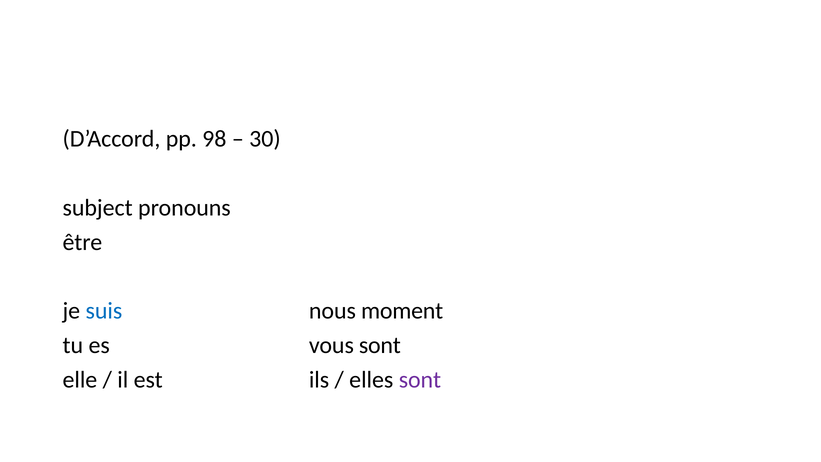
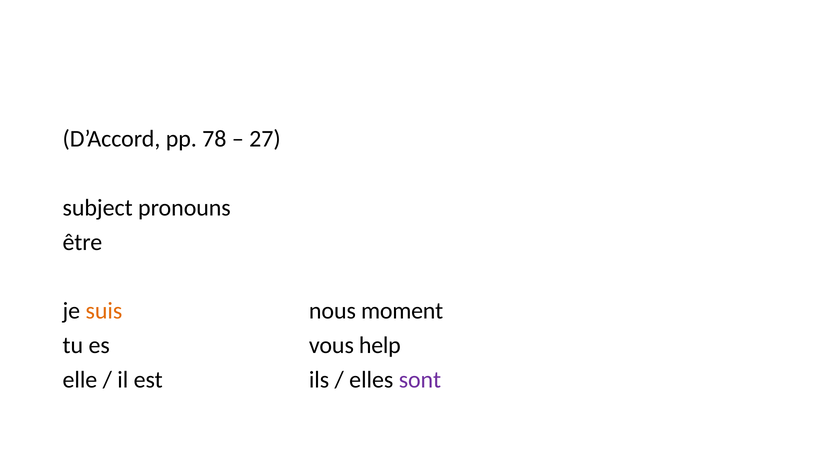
98: 98 -> 78 (214, 139)
30: 30 -> 27 (265, 139)
suis colour: blue -> orange (104, 311)
vous sont: sont -> help (380, 345)
